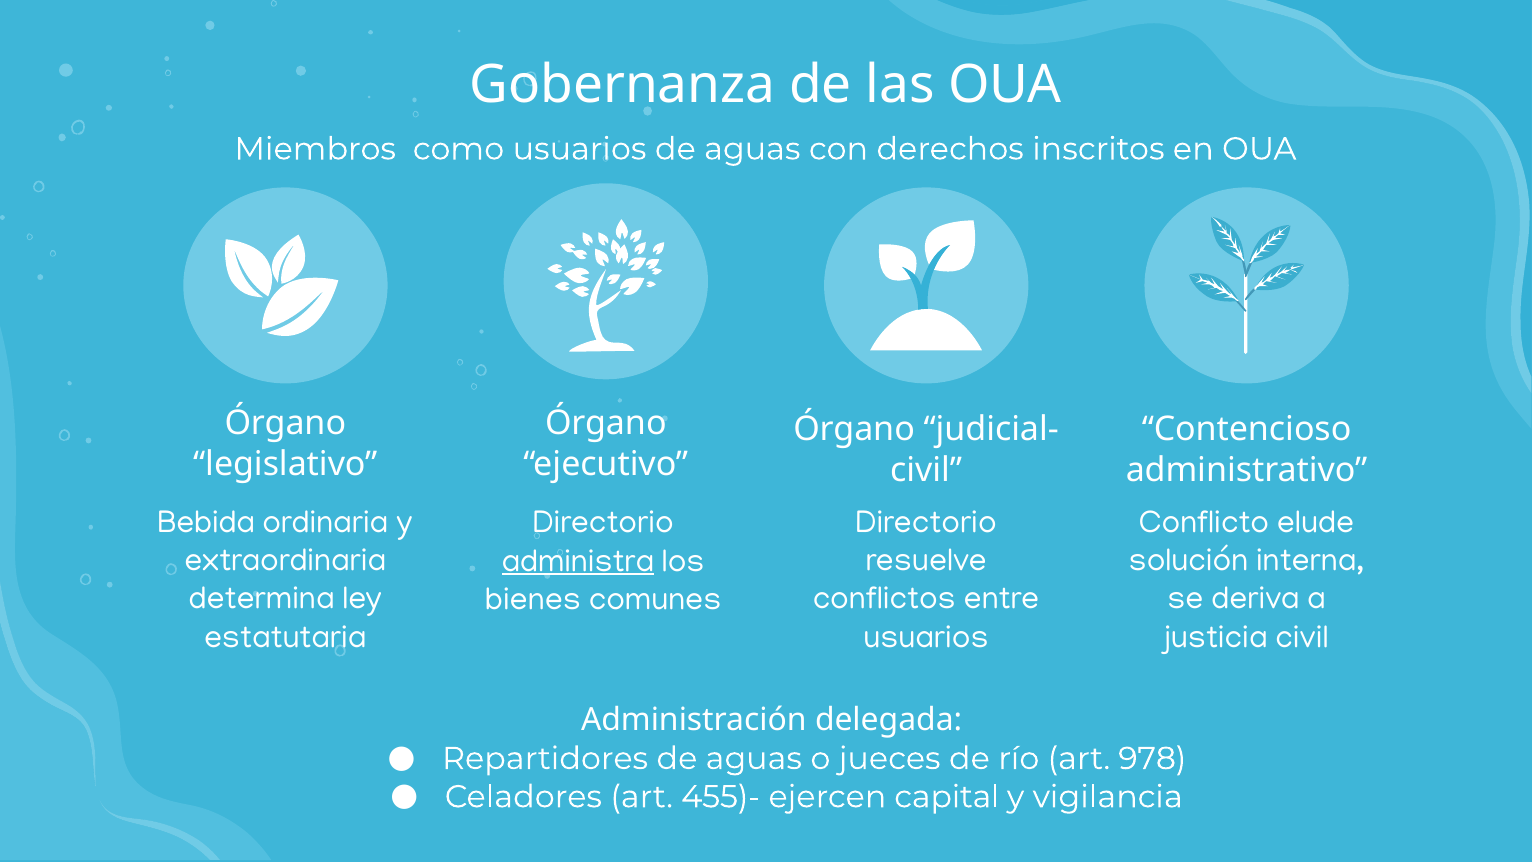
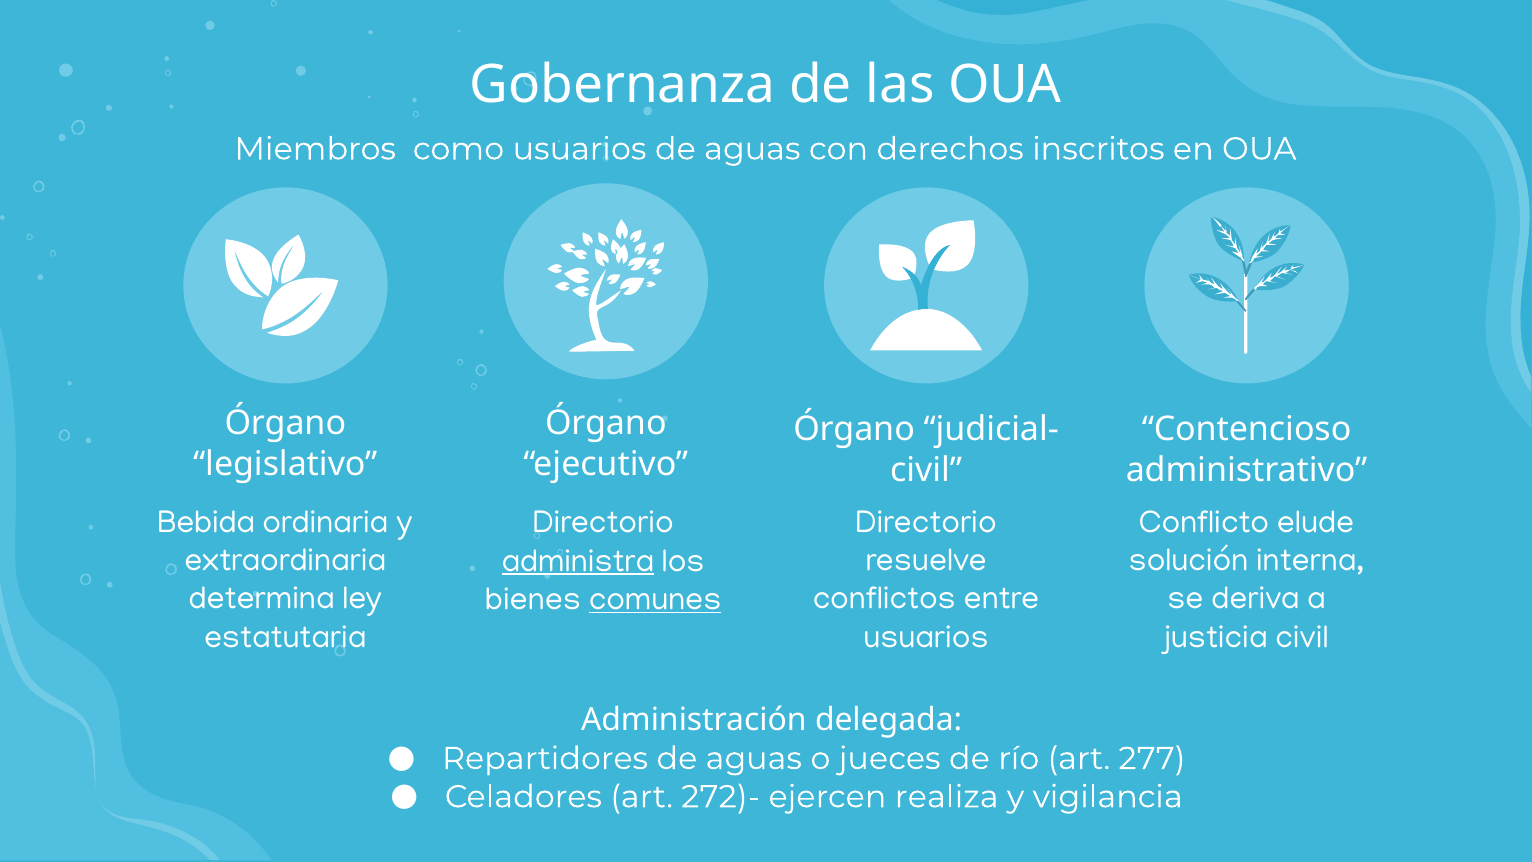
comunes underline: none -> present (655, 599)
978: 978 -> 277 (1152, 758)
455)-: 455)- -> 272)- (721, 797)
capital: capital -> realiza (947, 797)
